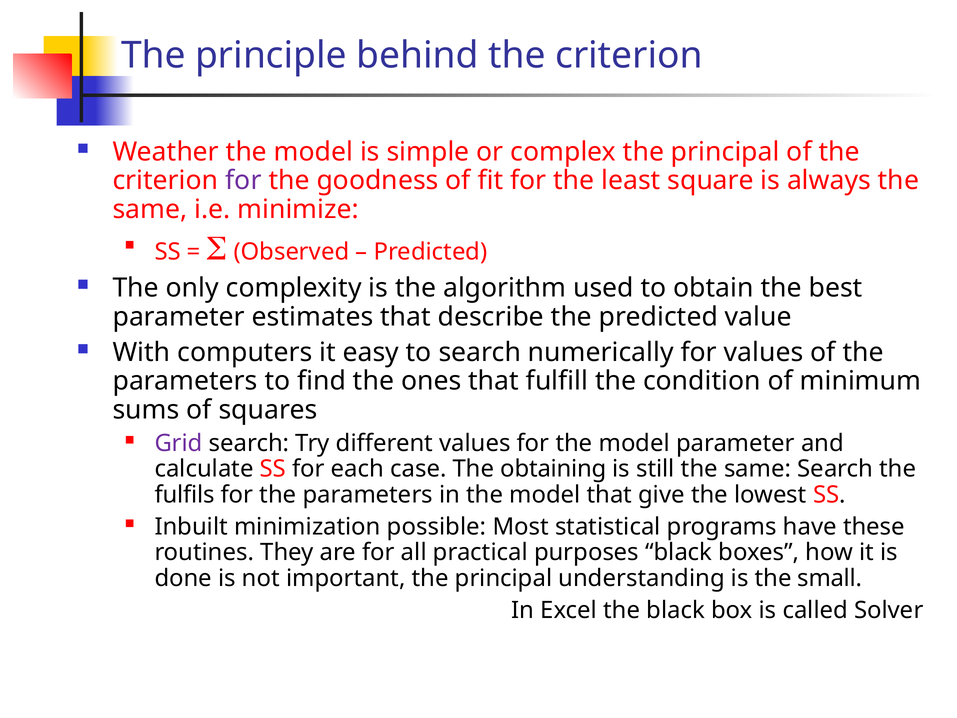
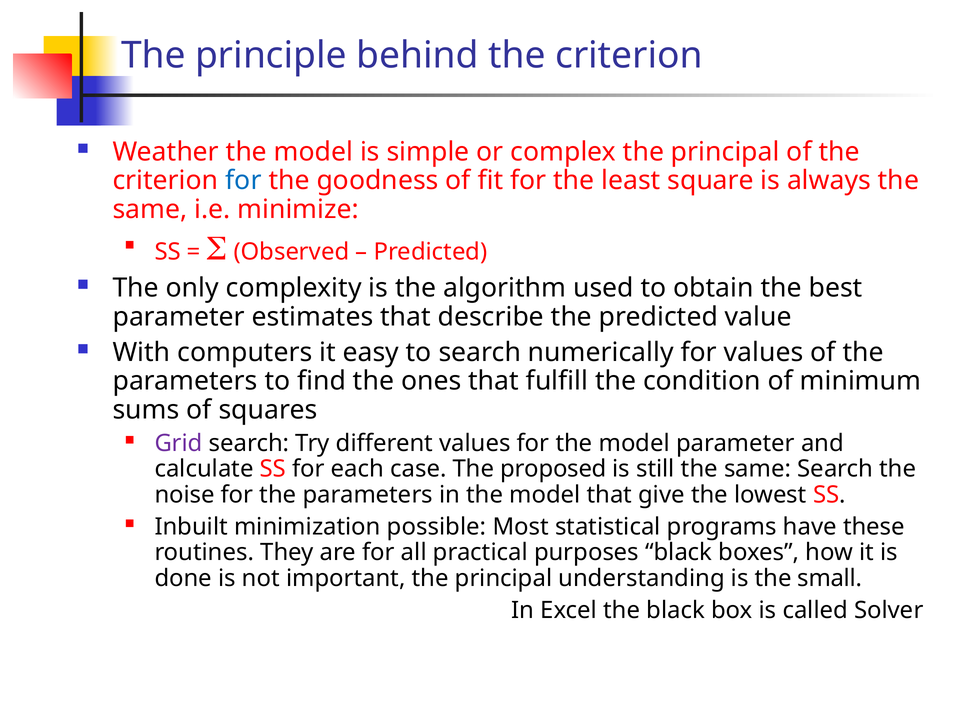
for colour: purple -> blue (243, 181)
obtaining: obtaining -> proposed (553, 469)
fulfils: fulfils -> noise (185, 495)
